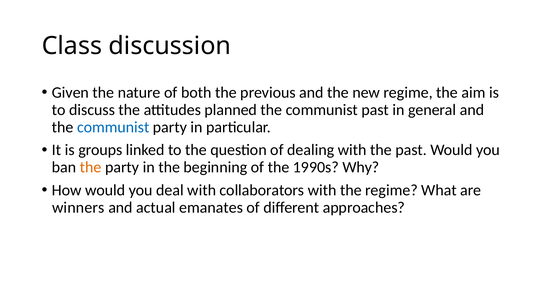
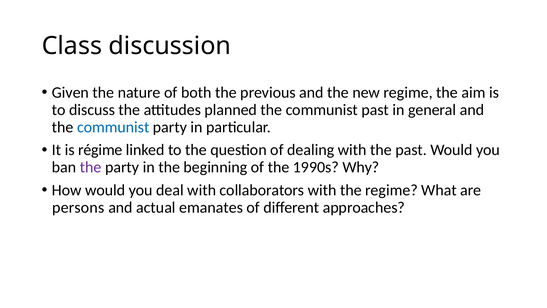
groups: groups -> régime (100, 150)
the colour: orange -> purple (91, 167)
winners: winners -> persons (78, 207)
